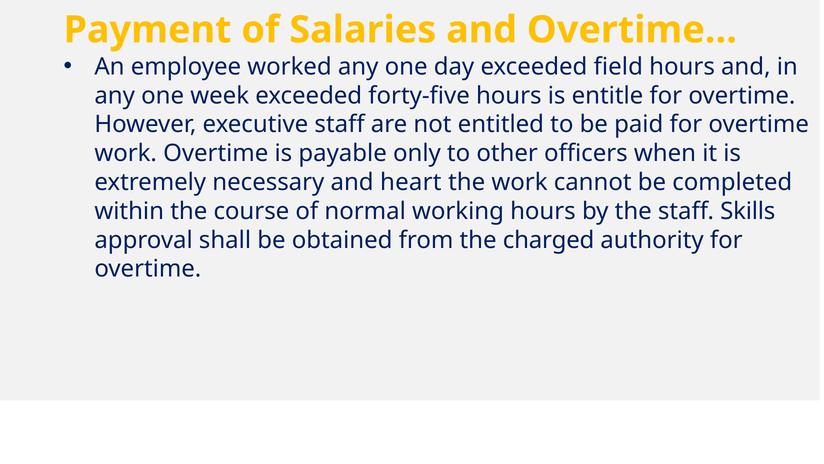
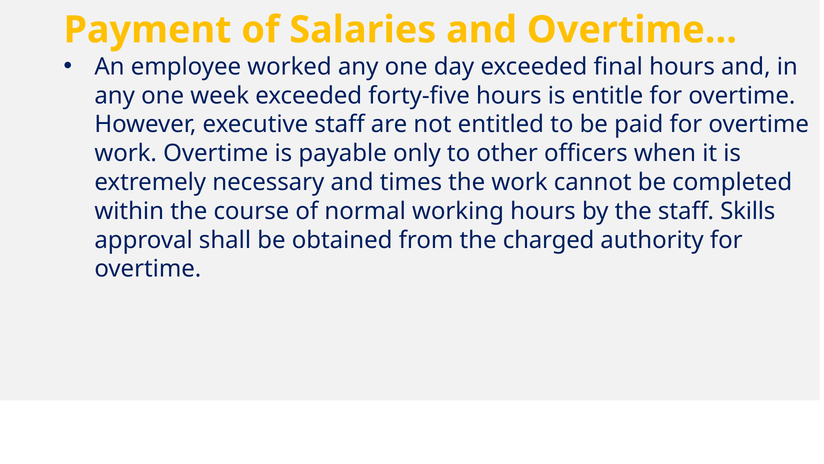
field: field -> final (618, 67)
heart: heart -> times (411, 182)
